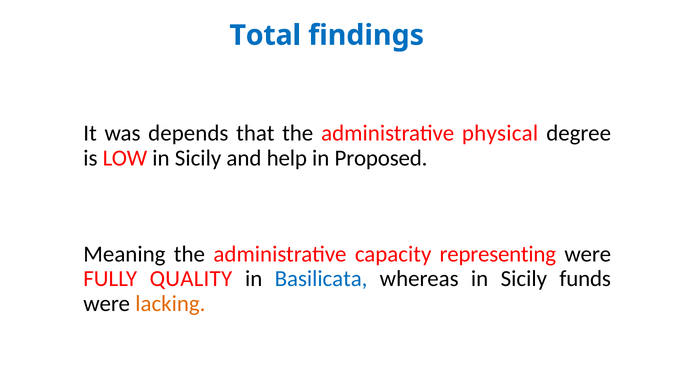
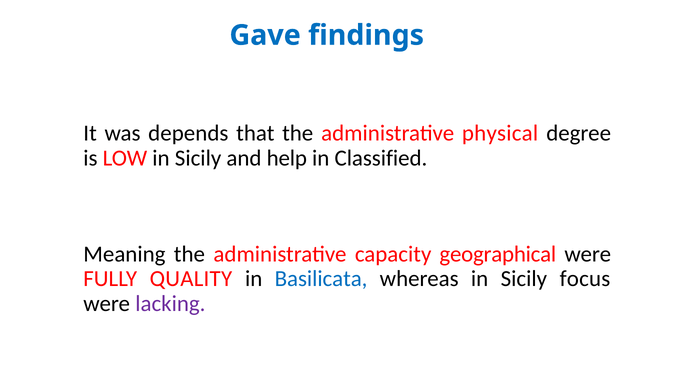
Total: Total -> Gave (265, 35)
Proposed: Proposed -> Classified (381, 158)
representing: representing -> geographical (498, 254)
funds: funds -> focus (585, 279)
lacking colour: orange -> purple (170, 304)
